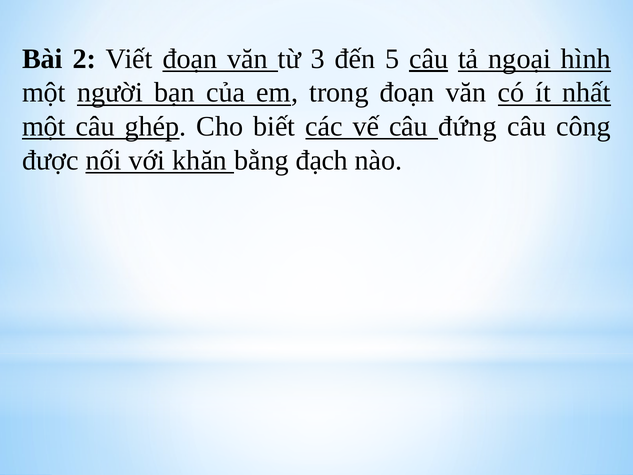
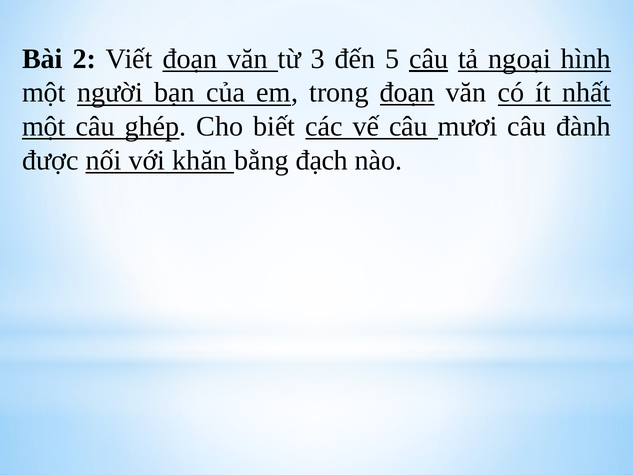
đoạn underline: none -> present (407, 93)
đứng: đứng -> mươi (468, 126)
công: công -> đành (583, 126)
